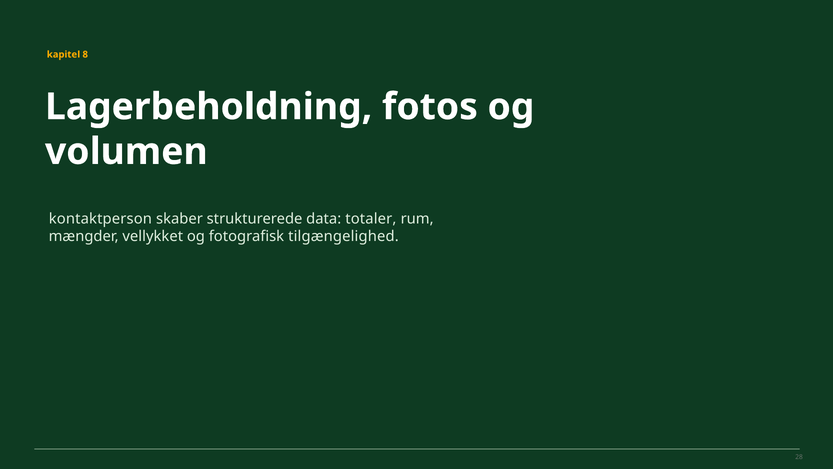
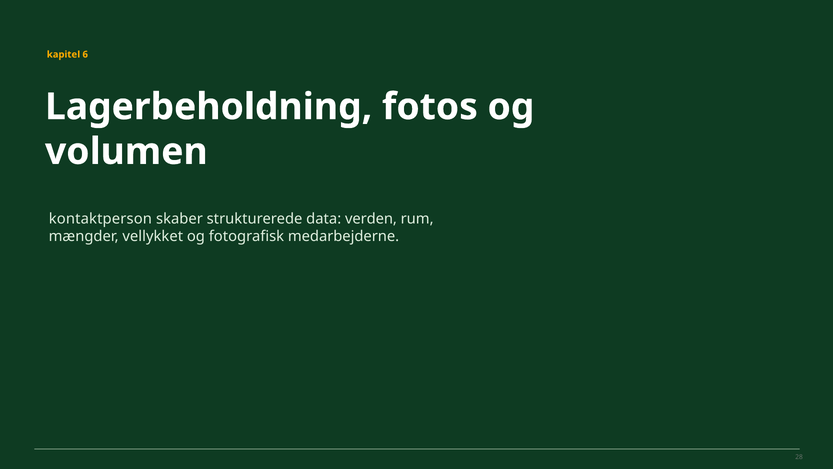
8: 8 -> 6 (85, 54)
totaler: totaler -> verden (371, 219)
tilgængelighed: tilgængelighed -> medarbejderne (344, 236)
